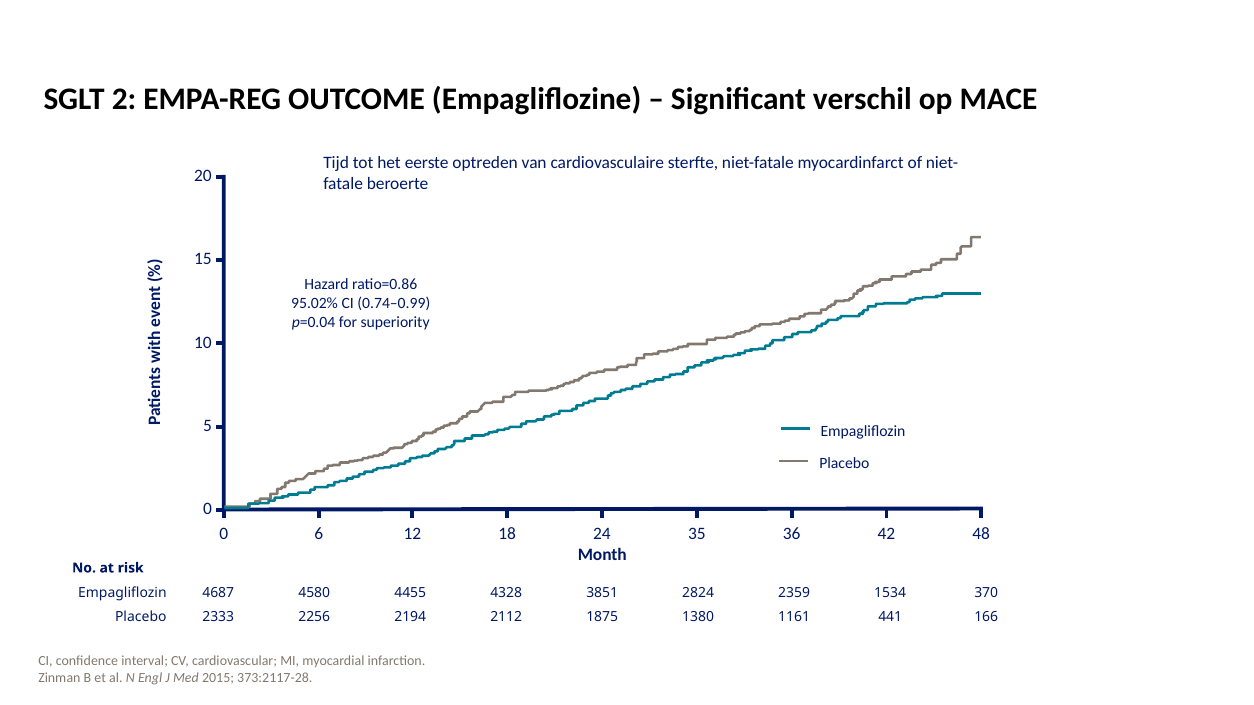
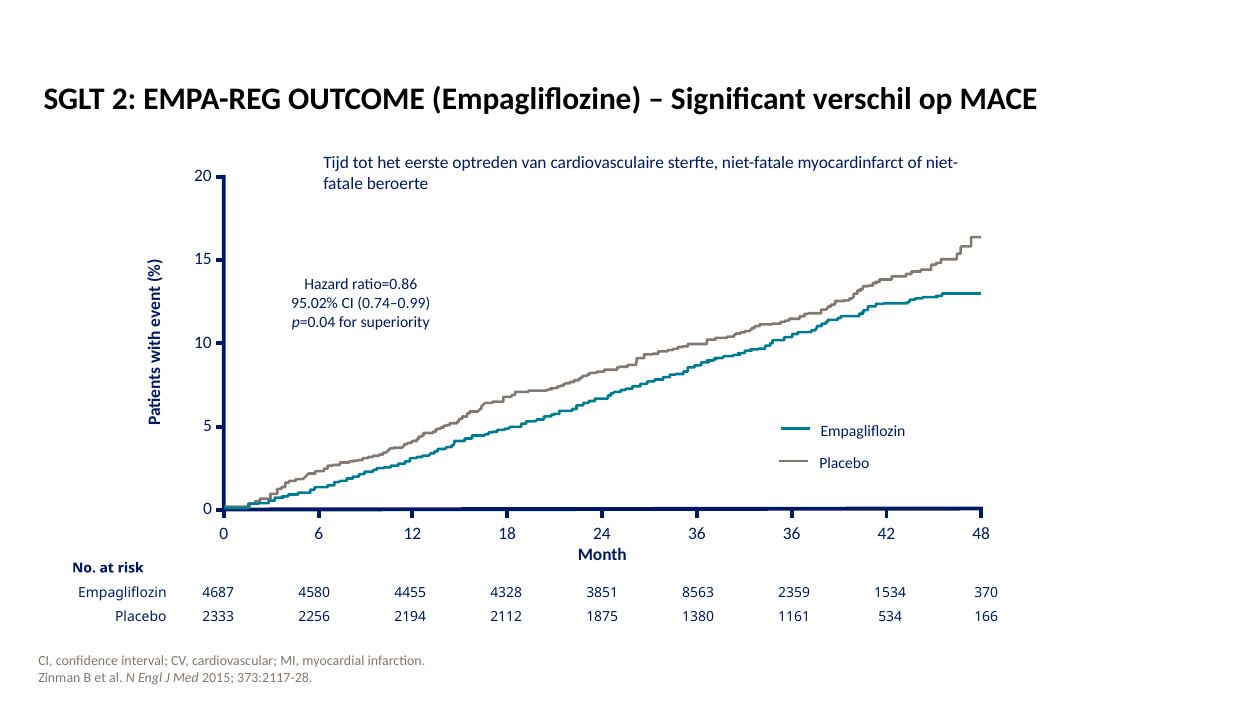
18 35: 35 -> 36 (697, 534)
2824: 2824 -> 8563 (698, 593)
441: 441 -> 534 (890, 617)
